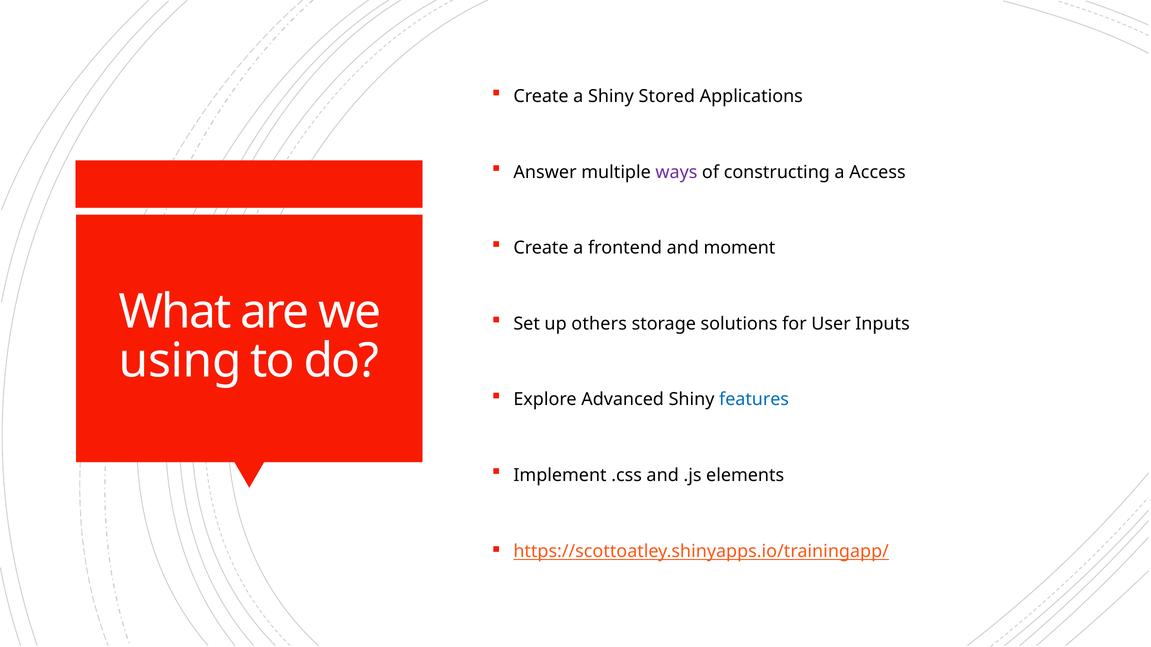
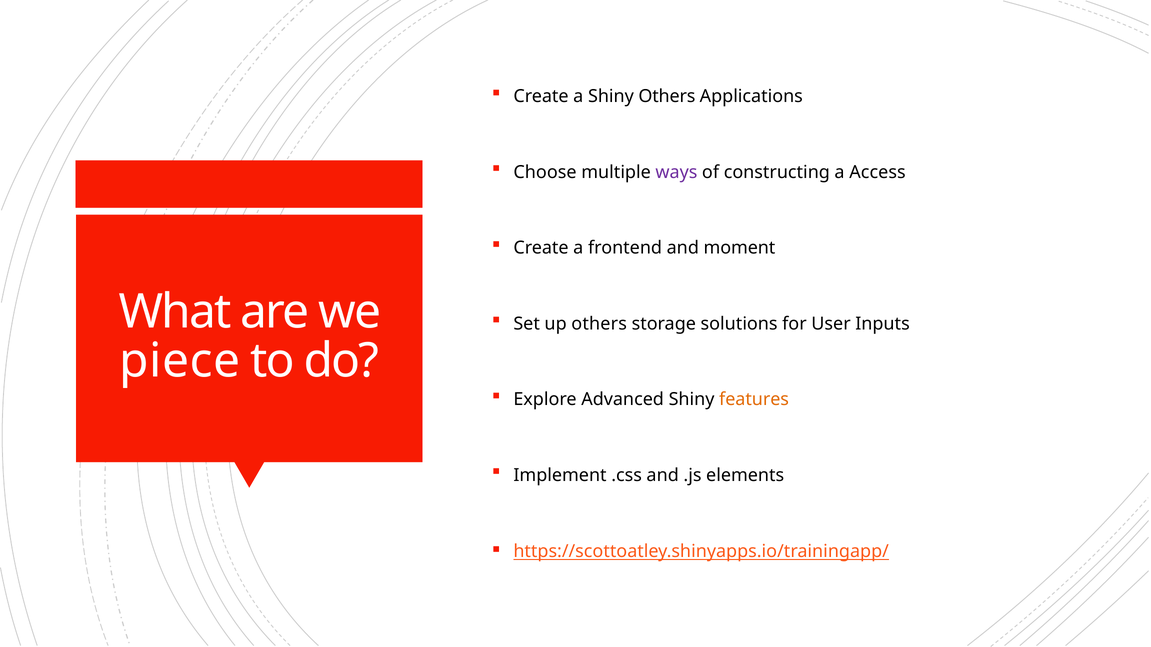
Shiny Stored: Stored -> Others (667, 96)
Answer: Answer -> Choose (545, 172)
using: using -> piece (180, 361)
features colour: blue -> orange (754, 400)
